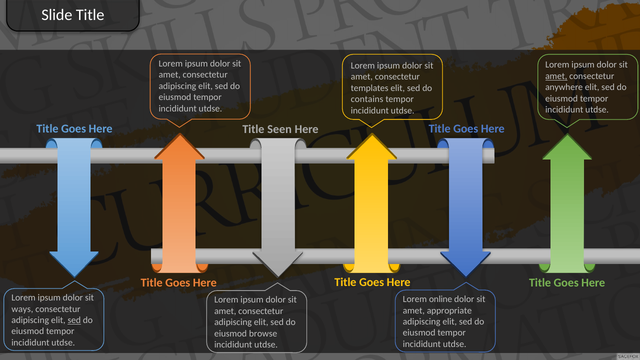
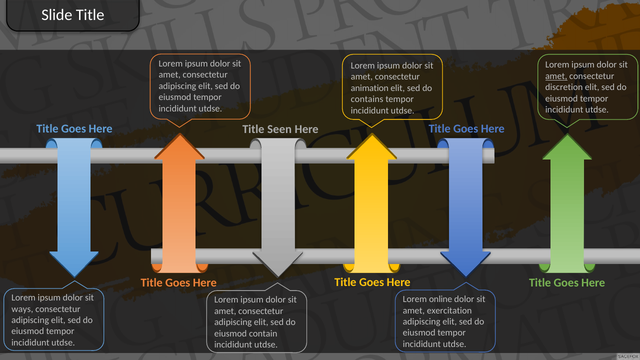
anywhere: anywhere -> discretion (564, 87)
templates: templates -> animation (370, 88)
appropriate: appropriate -> exercitation (449, 310)
sed underline: present -> none (74, 320)
browse: browse -> contain (263, 333)
